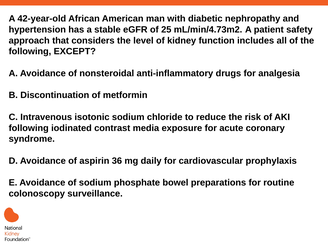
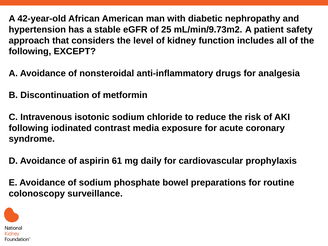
mL/min/4.73m2: mL/min/4.73m2 -> mL/min/9.73m2 (208, 30)
36: 36 -> 61 (117, 161)
